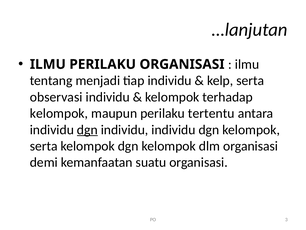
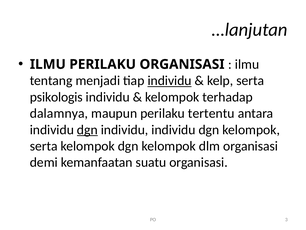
individu underline: none -> present (170, 81)
observasi: observasi -> psikologis (56, 97)
kelompok: kelompok -> dalamnya (59, 113)
